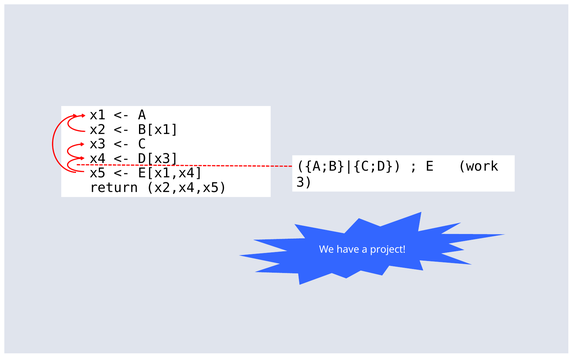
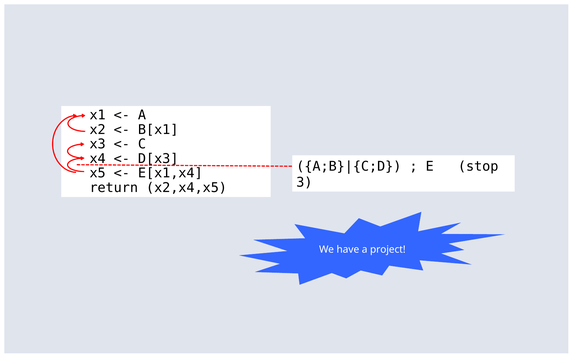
work: work -> stop (478, 166)
